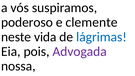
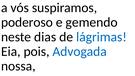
clemente: clemente -> gemendo (92, 22)
vida: vida -> dias (45, 37)
Advogada colour: purple -> blue (80, 51)
